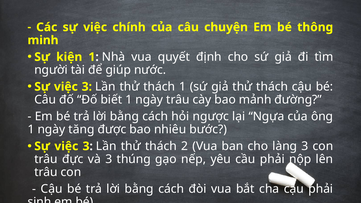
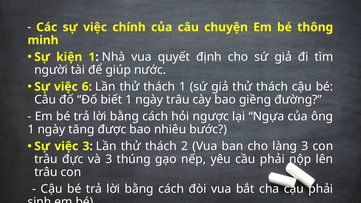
3: 3 -> 6 (87, 87)
mảnh: mảnh -> giềng (255, 100)
